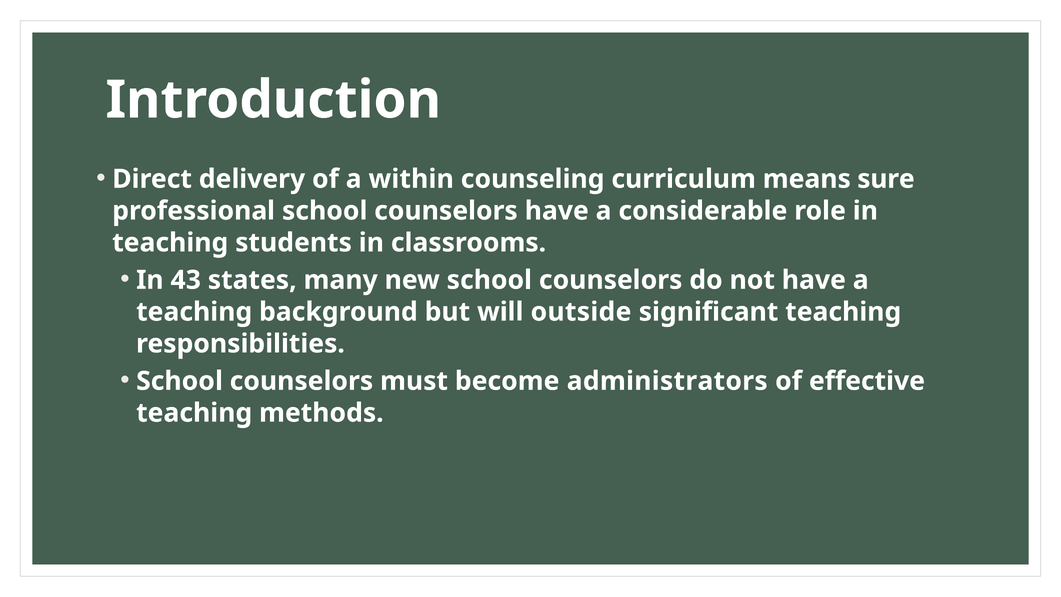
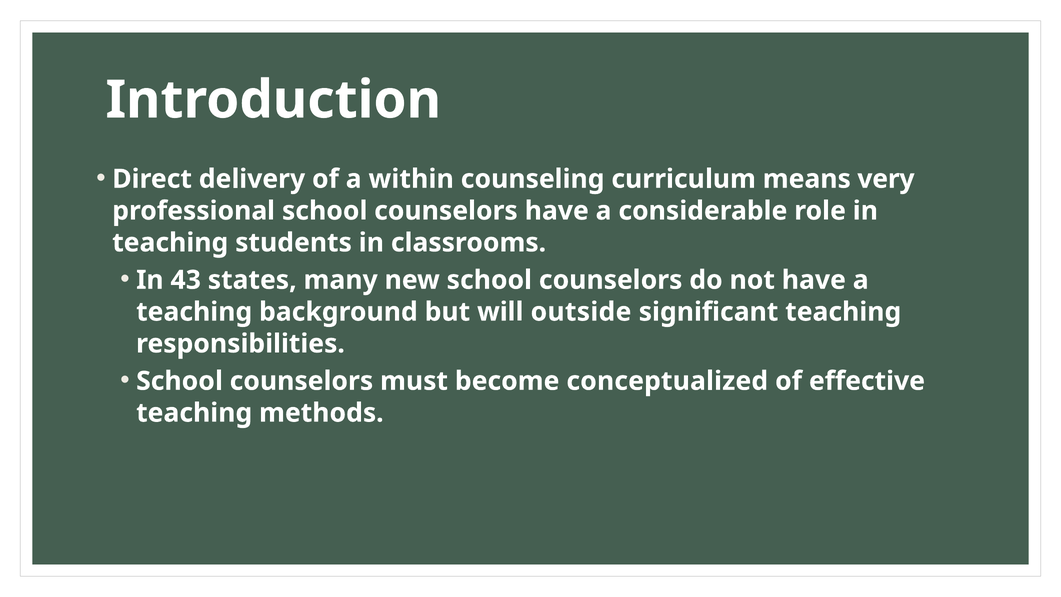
sure: sure -> very (886, 179)
administrators: administrators -> conceptualized (667, 381)
